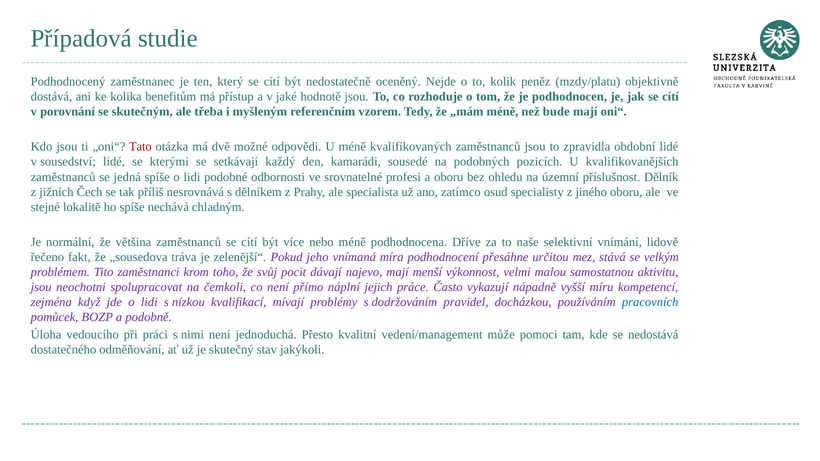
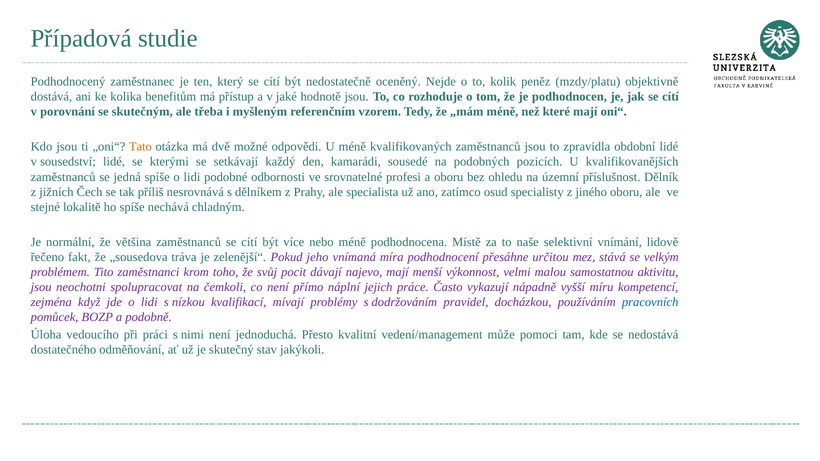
bude: bude -> které (556, 112)
Tato colour: red -> orange (140, 147)
Dříve: Dříve -> Místě (466, 242)
